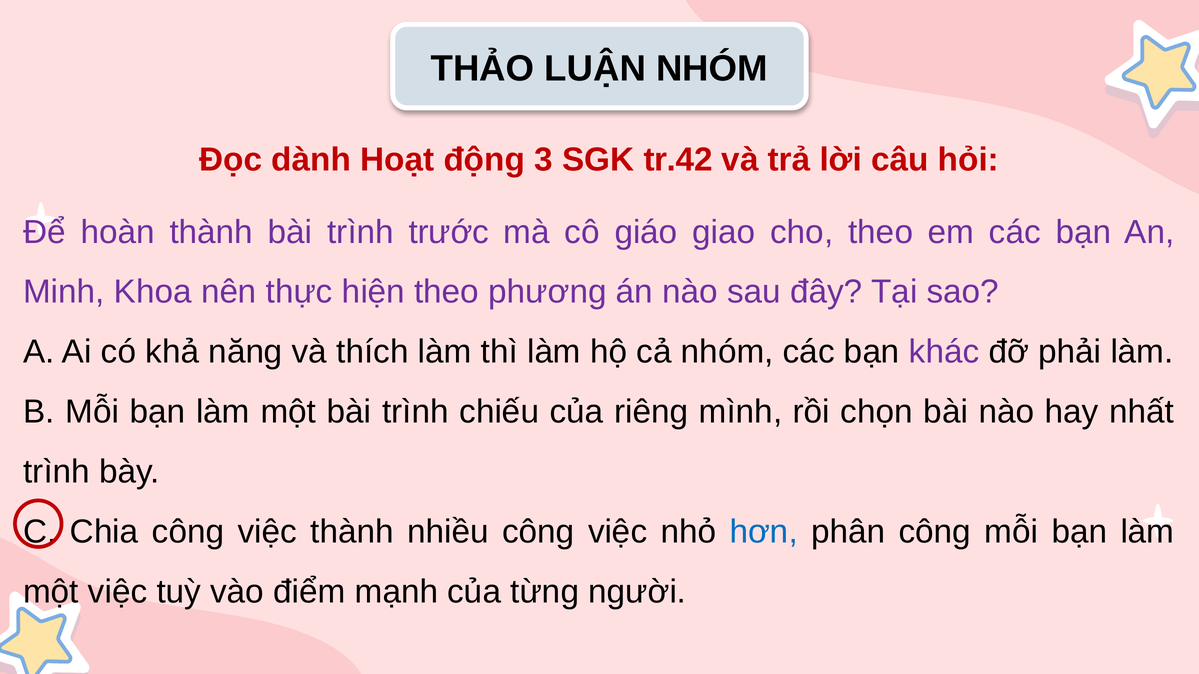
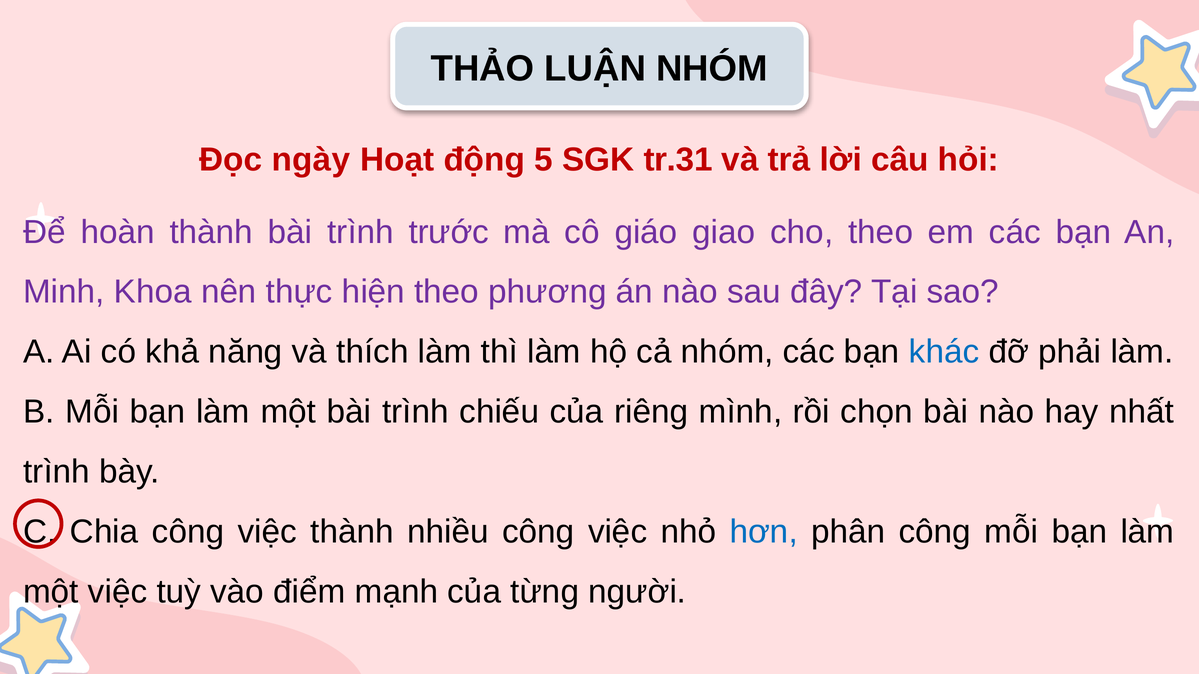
dành: dành -> ngày (311, 160)
3: 3 -> 5 (544, 160)
tr.42: tr.42 -> tr.31 (678, 160)
khác colour: purple -> blue (944, 352)
